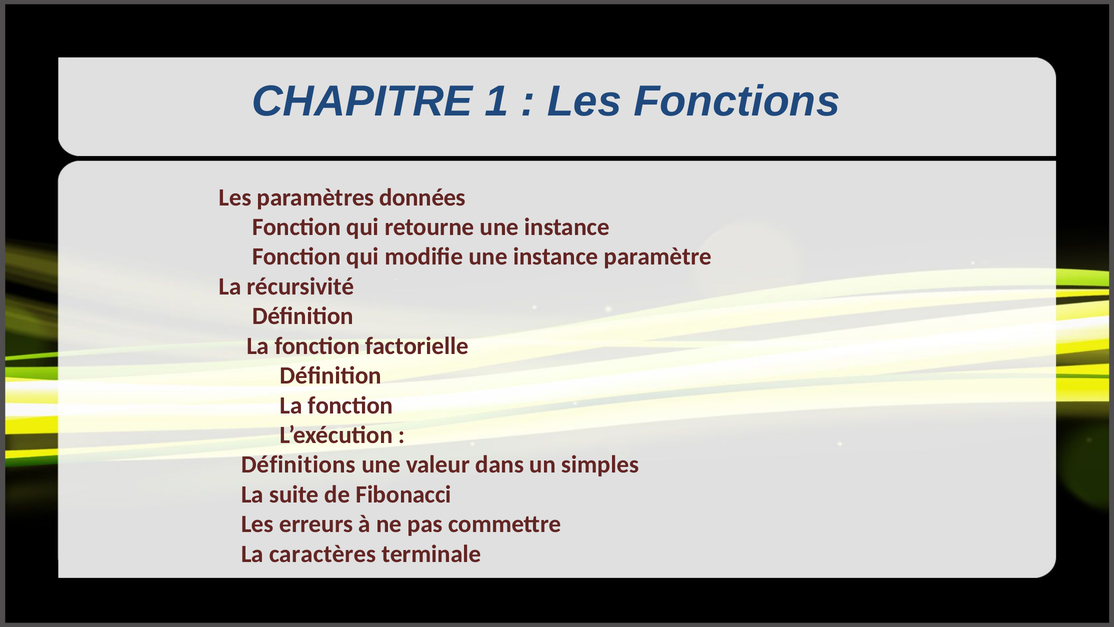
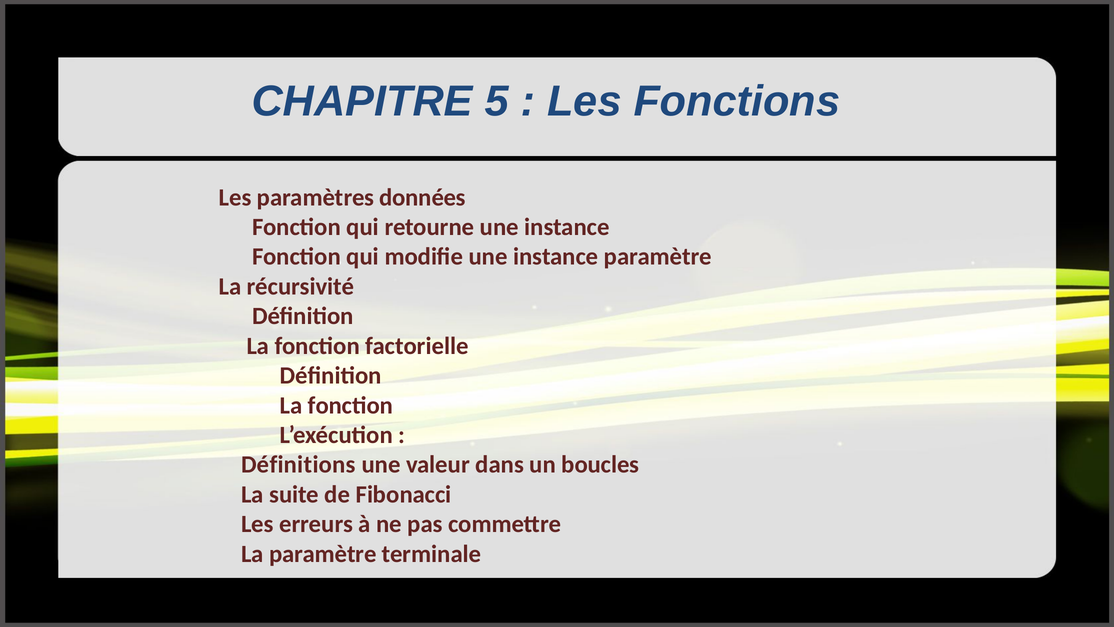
1: 1 -> 5 (497, 101)
simples: simples -> boucles (600, 464)
La caractères: caractères -> paramètre (323, 554)
